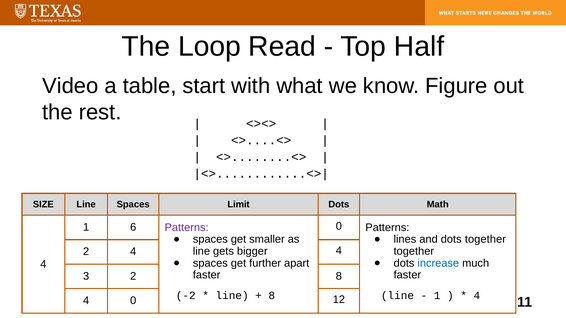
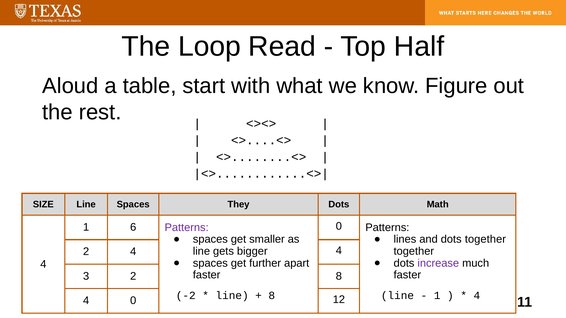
Video: Video -> Aloud (70, 86)
Limit: Limit -> They (239, 205)
increase colour: blue -> purple (438, 263)
